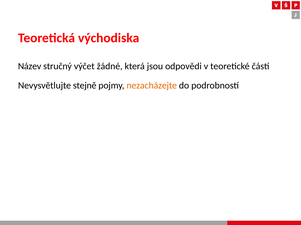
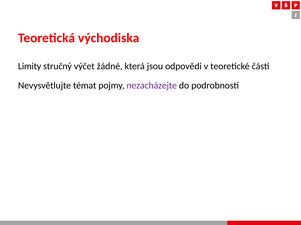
Název: Název -> Limity (30, 66)
stejně: stejně -> témat (85, 86)
nezacházejte colour: orange -> purple (152, 86)
